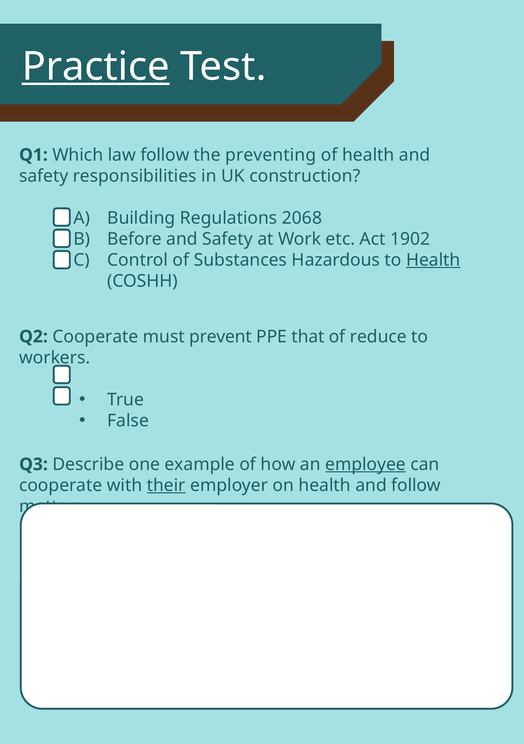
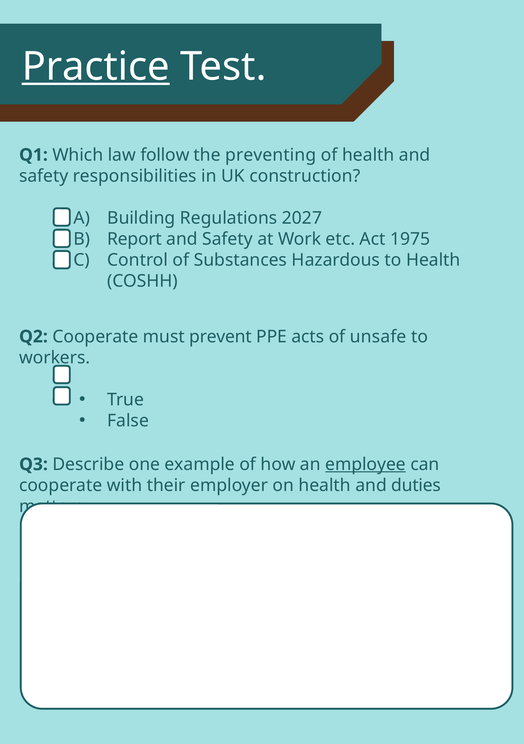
2068: 2068 -> 2027 (302, 218)
Before: Before -> Report (135, 239)
1902: 1902 -> 1975 (410, 239)
Health underline: present -> none (433, 260)
that: that -> acts (308, 336)
reduce: reduce -> unsafe (378, 336)
their underline: present -> none (166, 485)
and follow: follow -> duties (416, 485)
